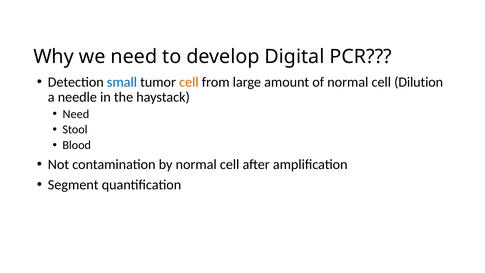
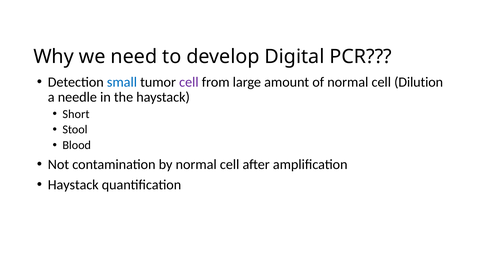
cell colour: orange -> purple (189, 82)
Need: Need -> Short (76, 114)
Segment: Segment -> Haystack (73, 185)
